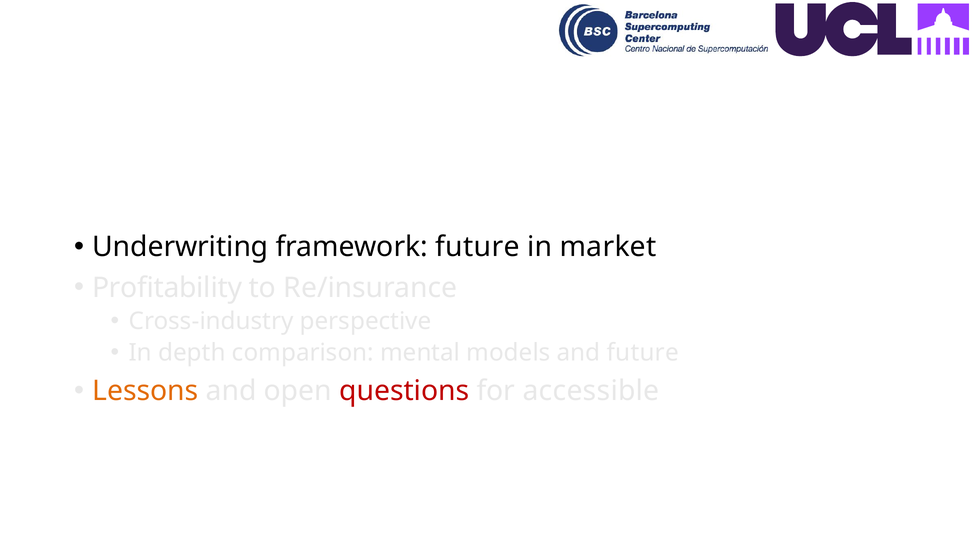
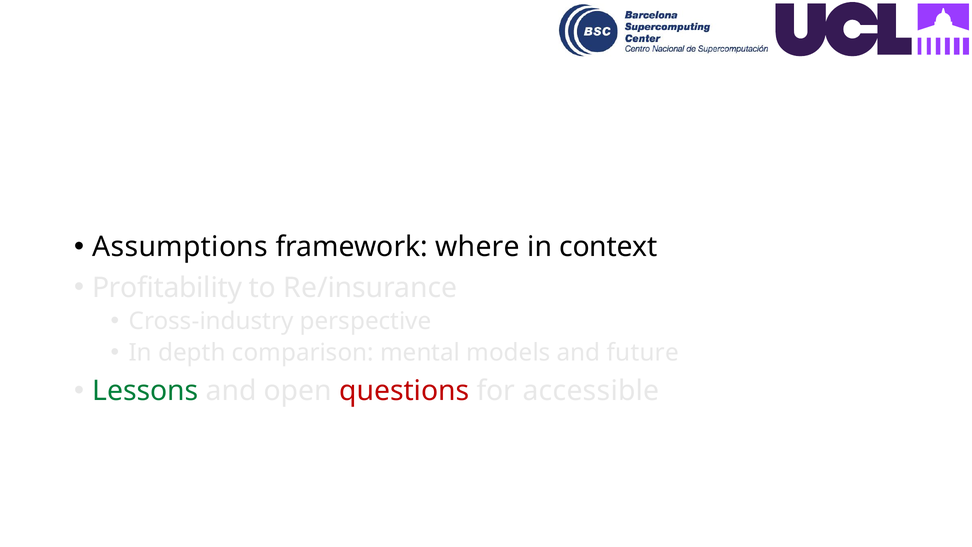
Underwriting: Underwriting -> Assumptions (180, 247)
framework future: future -> where (478, 247)
market: market -> context (608, 247)
Lessons colour: orange -> green (145, 391)
